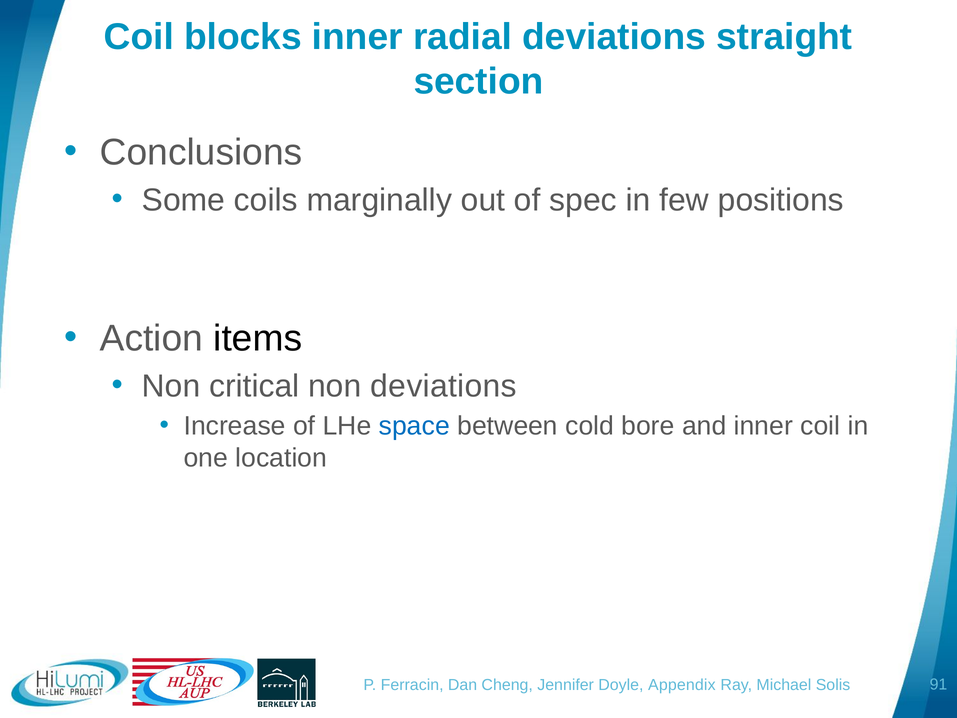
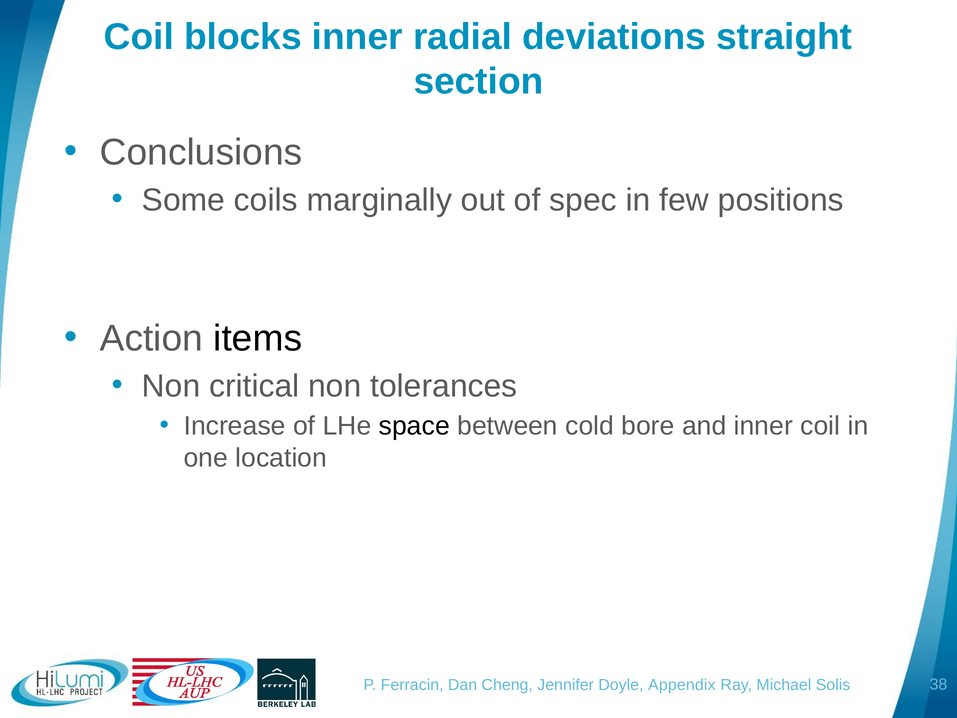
non deviations: deviations -> tolerances (444, 386)
space colour: blue -> black (414, 426)
91: 91 -> 38 (938, 684)
